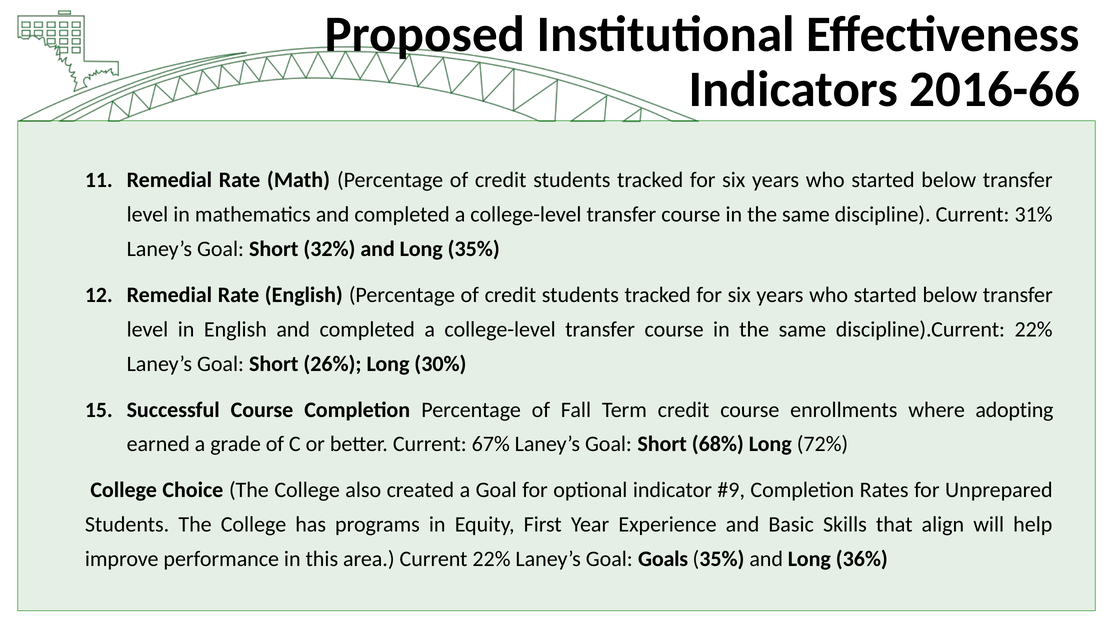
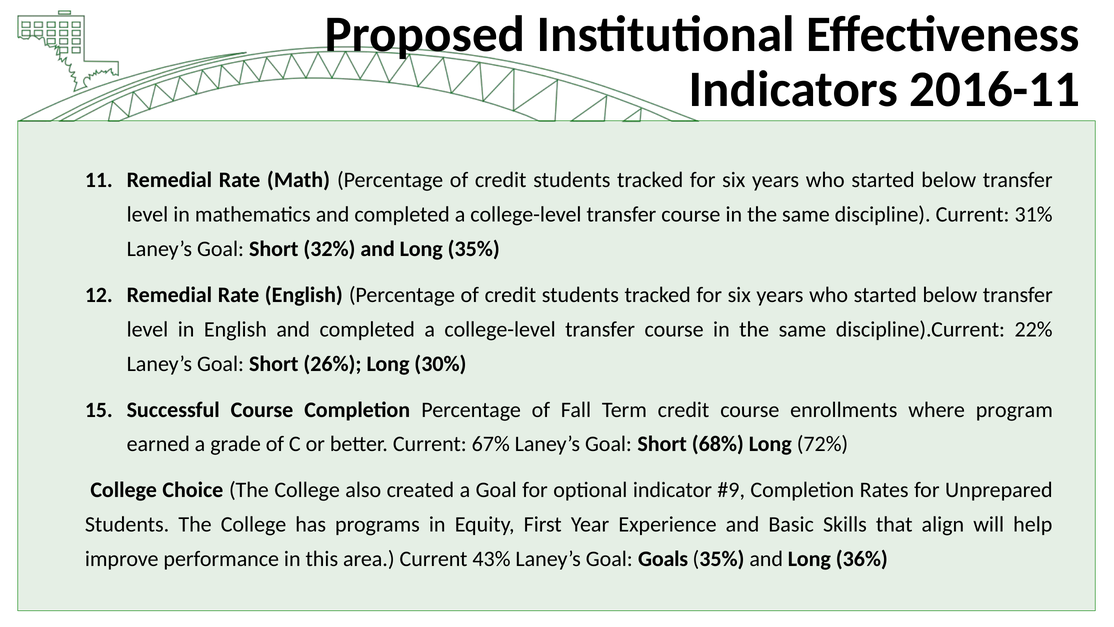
2016-66: 2016-66 -> 2016-11 (995, 89)
adopting: adopting -> program (1014, 410)
Current 22%: 22% -> 43% (491, 559)
